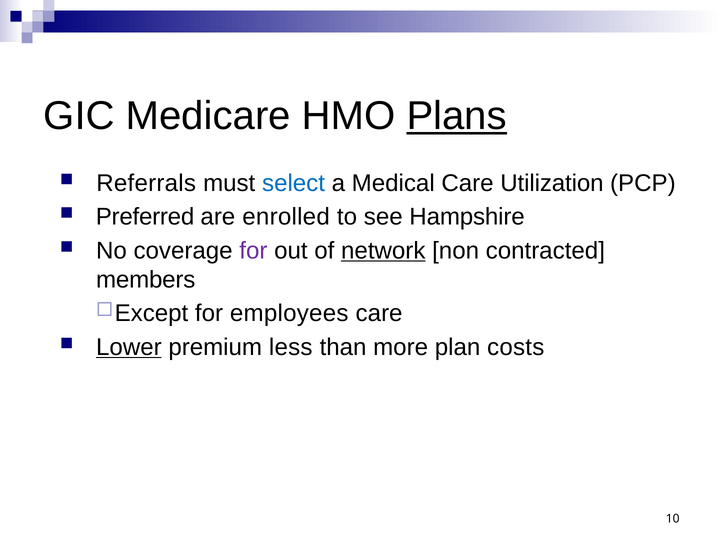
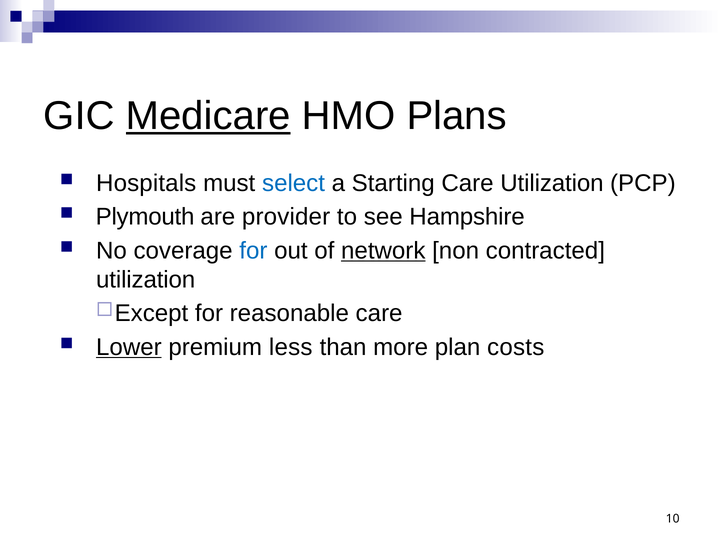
Medicare underline: none -> present (208, 116)
Plans underline: present -> none (457, 116)
Referrals: Referrals -> Hospitals (146, 183)
Medical: Medical -> Starting (393, 183)
Preferred: Preferred -> Plymouth (145, 217)
enrolled: enrolled -> provider (286, 217)
for colour: purple -> blue (253, 250)
members: members -> utilization (146, 279)
employees: employees -> reasonable (289, 313)
